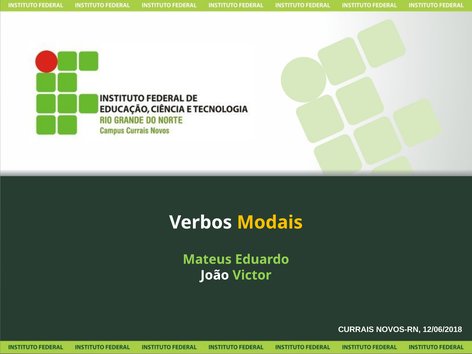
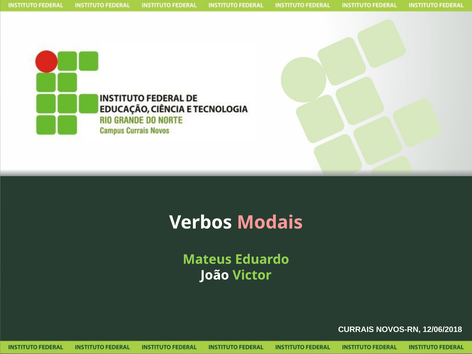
Modais colour: yellow -> pink (270, 222)
